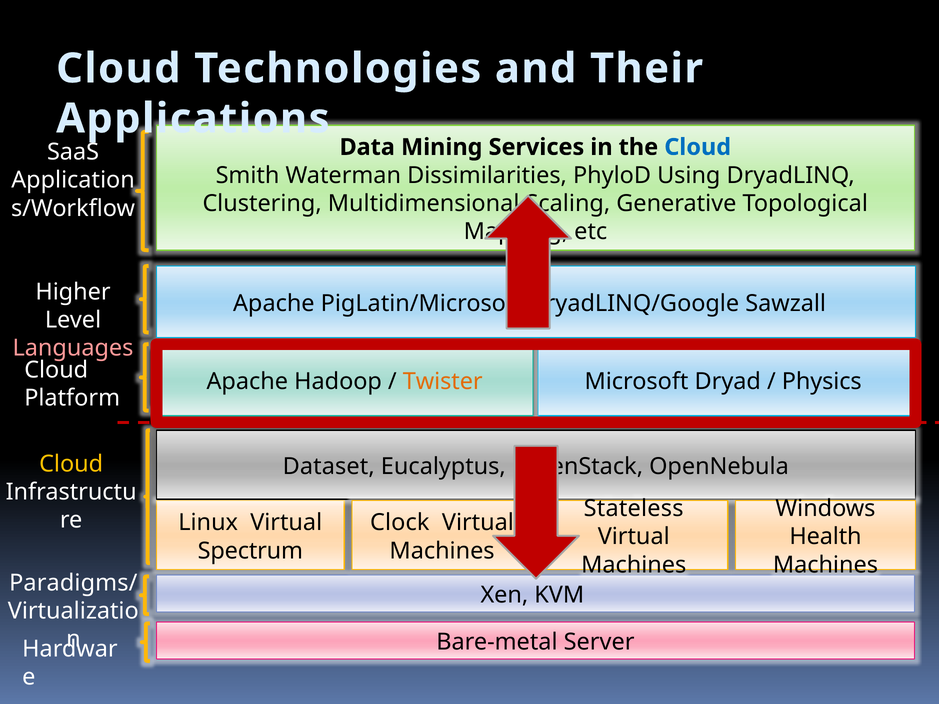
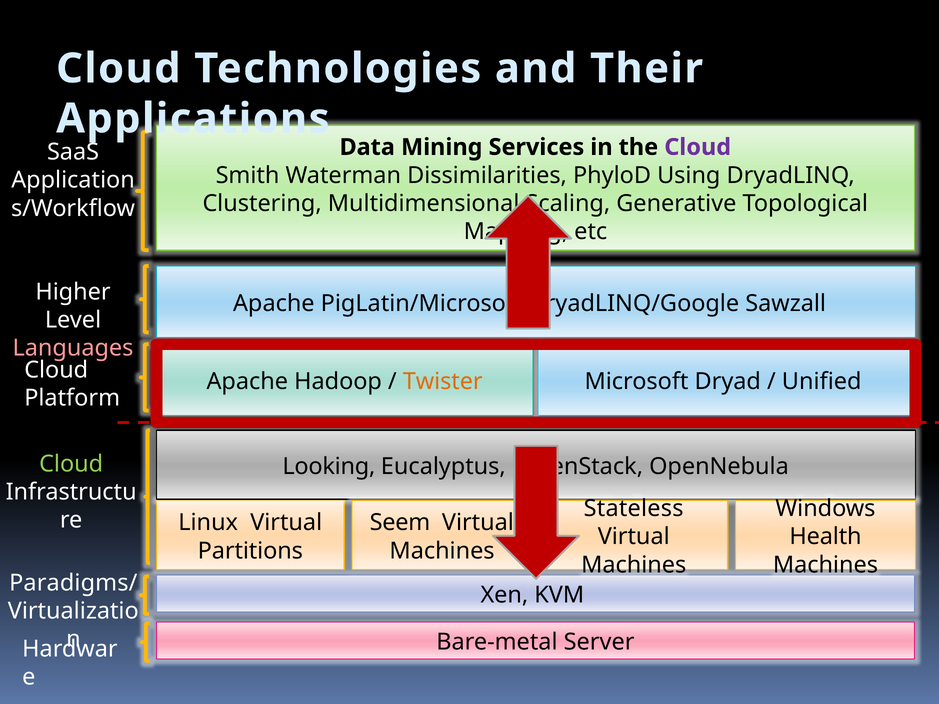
Cloud colour: blue -> purple (698, 147)
Physics: Physics -> Unified (822, 382)
Cloud colour: yellow -> light green (71, 464)
Dataset: Dataset -> Looking (329, 467)
Clock: Clock -> Seem (400, 523)
Spectrum: Spectrum -> Partitions (250, 551)
